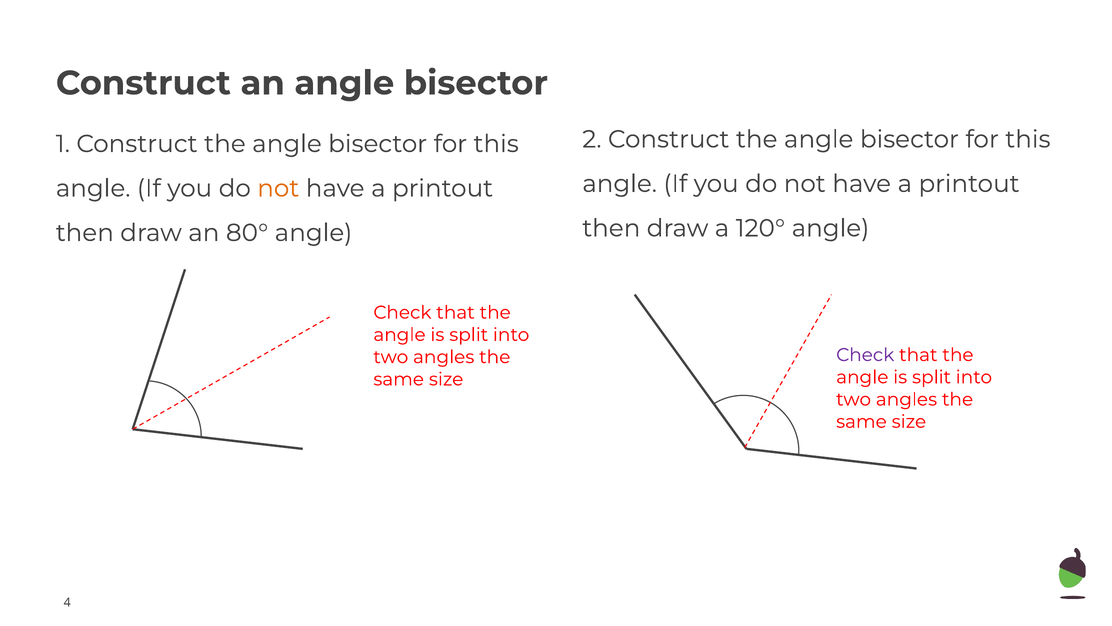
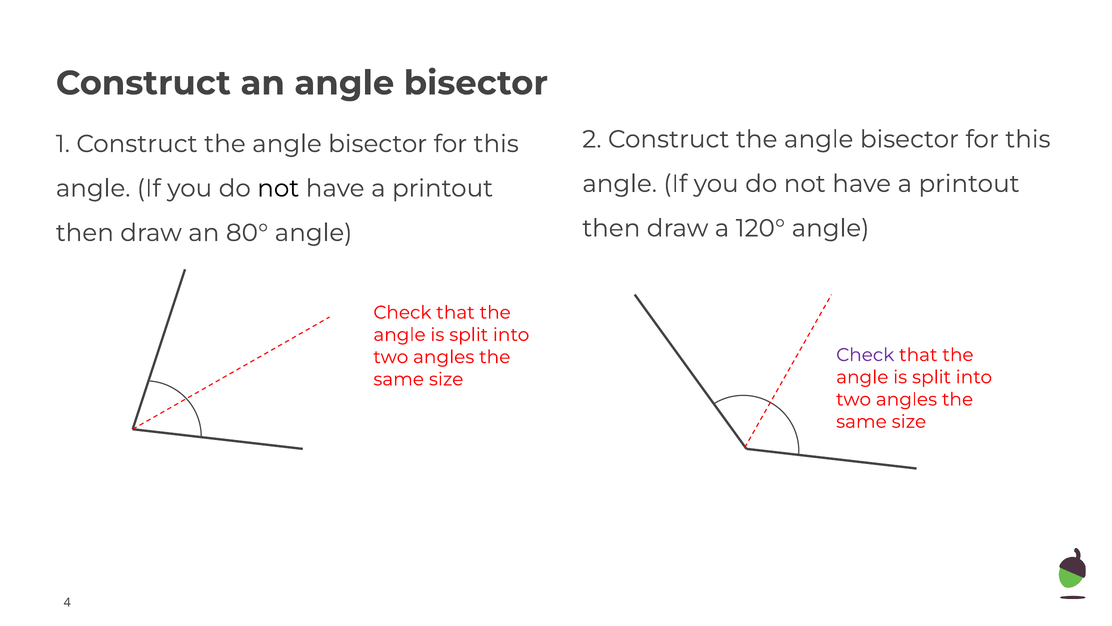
not colour: orange -> black (278, 188)
